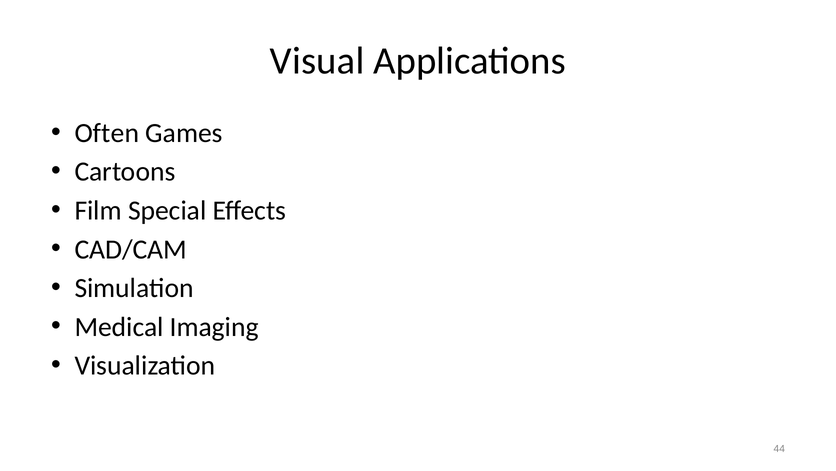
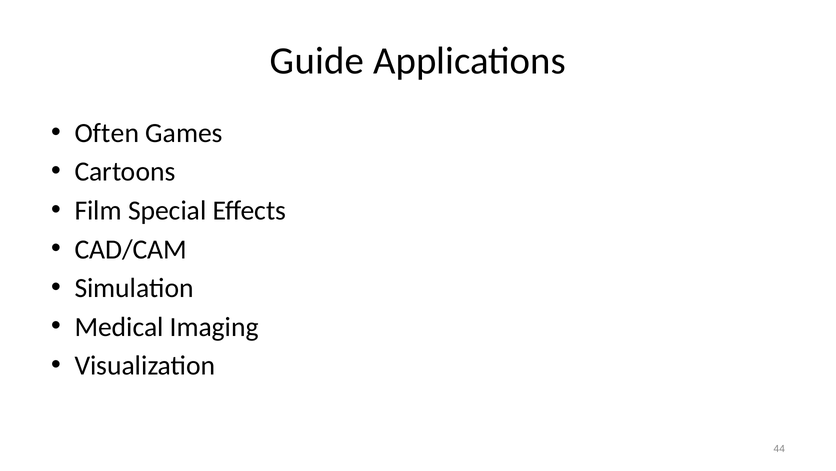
Visual: Visual -> Guide (317, 61)
